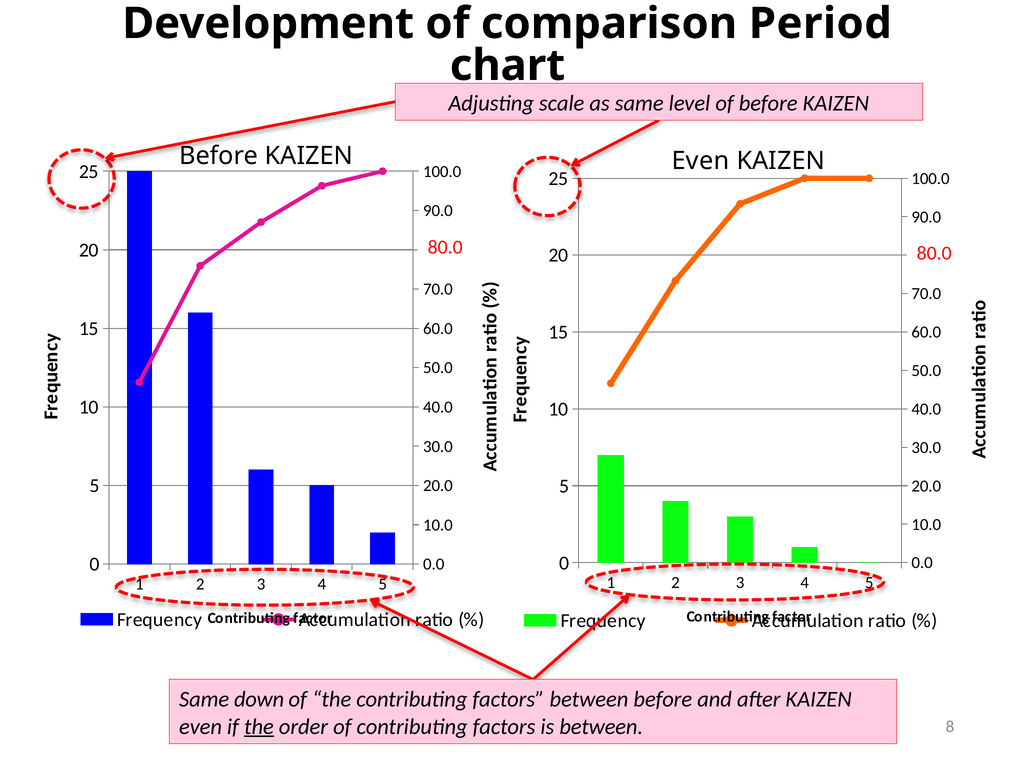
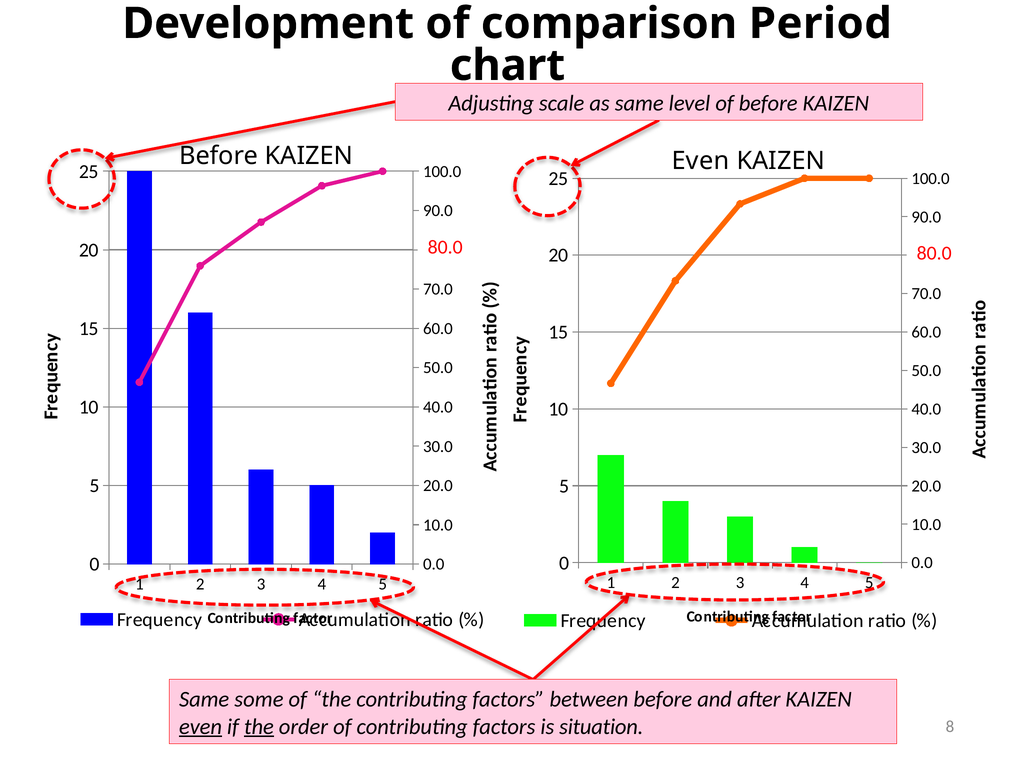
down: down -> some (259, 700)
even underline: none -> present (201, 727)
is between: between -> situation (601, 727)
